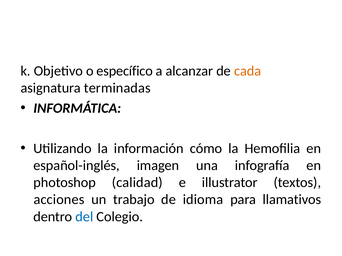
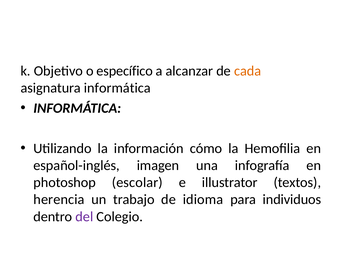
asignatura terminadas: terminadas -> informática (117, 88)
calidad: calidad -> escolar (137, 183)
acciones: acciones -> herencia (59, 200)
llamativos: llamativos -> individuos (292, 200)
del colour: blue -> purple (84, 217)
